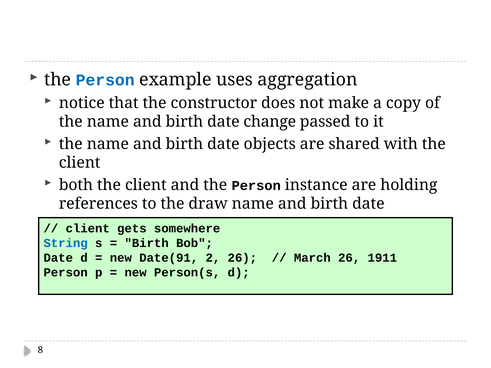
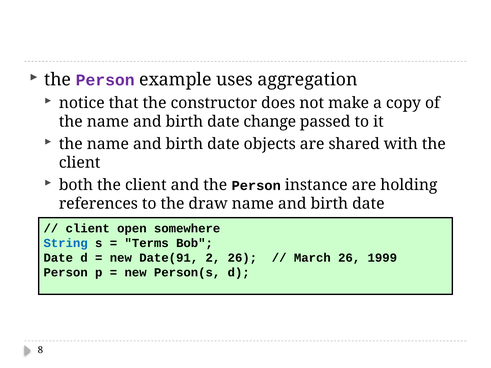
Person colour: blue -> purple (105, 80)
gets: gets -> open (132, 229)
Birth: Birth -> Terms (147, 243)
1911: 1911 -> 1999 (382, 258)
